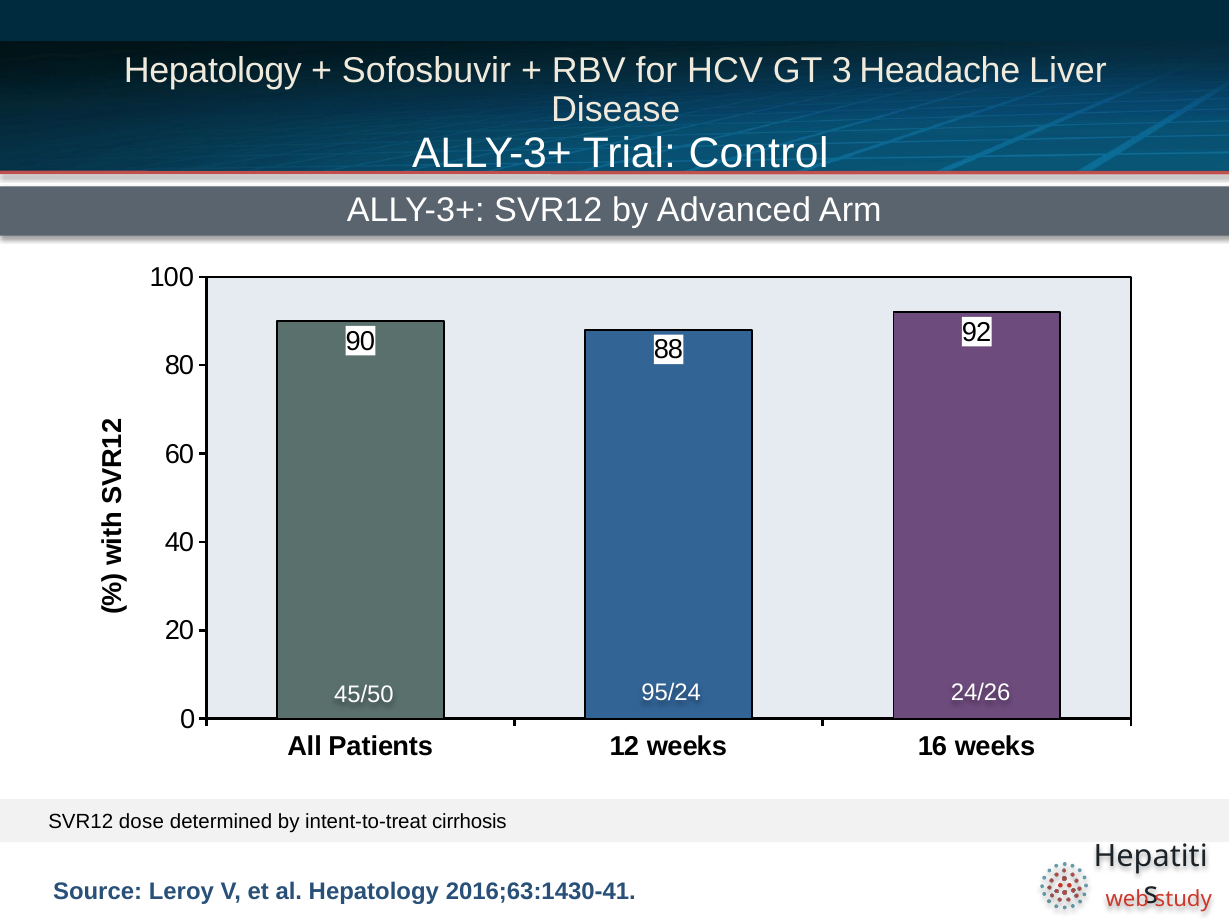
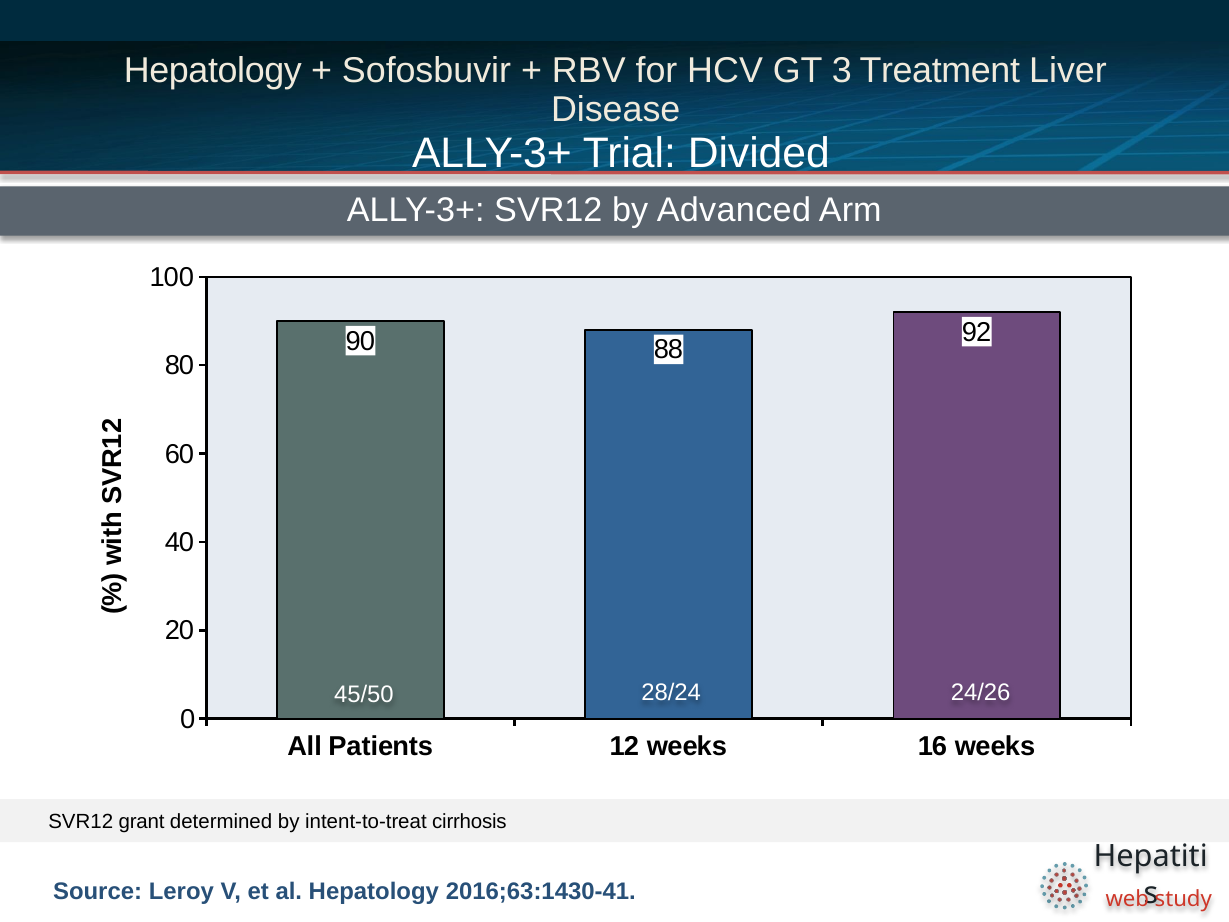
Headache: Headache -> Treatment (940, 71)
Control: Control -> Divided (759, 153)
95/24: 95/24 -> 28/24 (671, 693)
dose: dose -> grant (142, 822)
